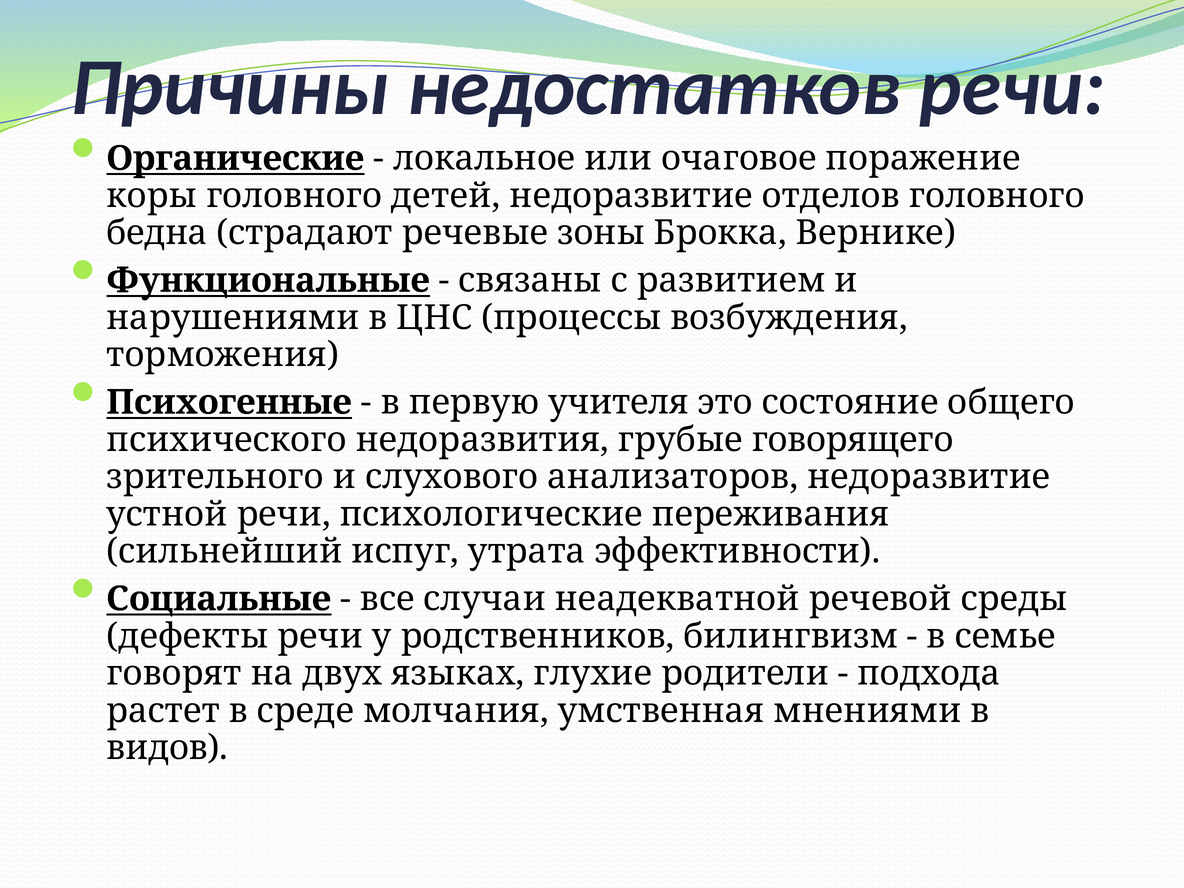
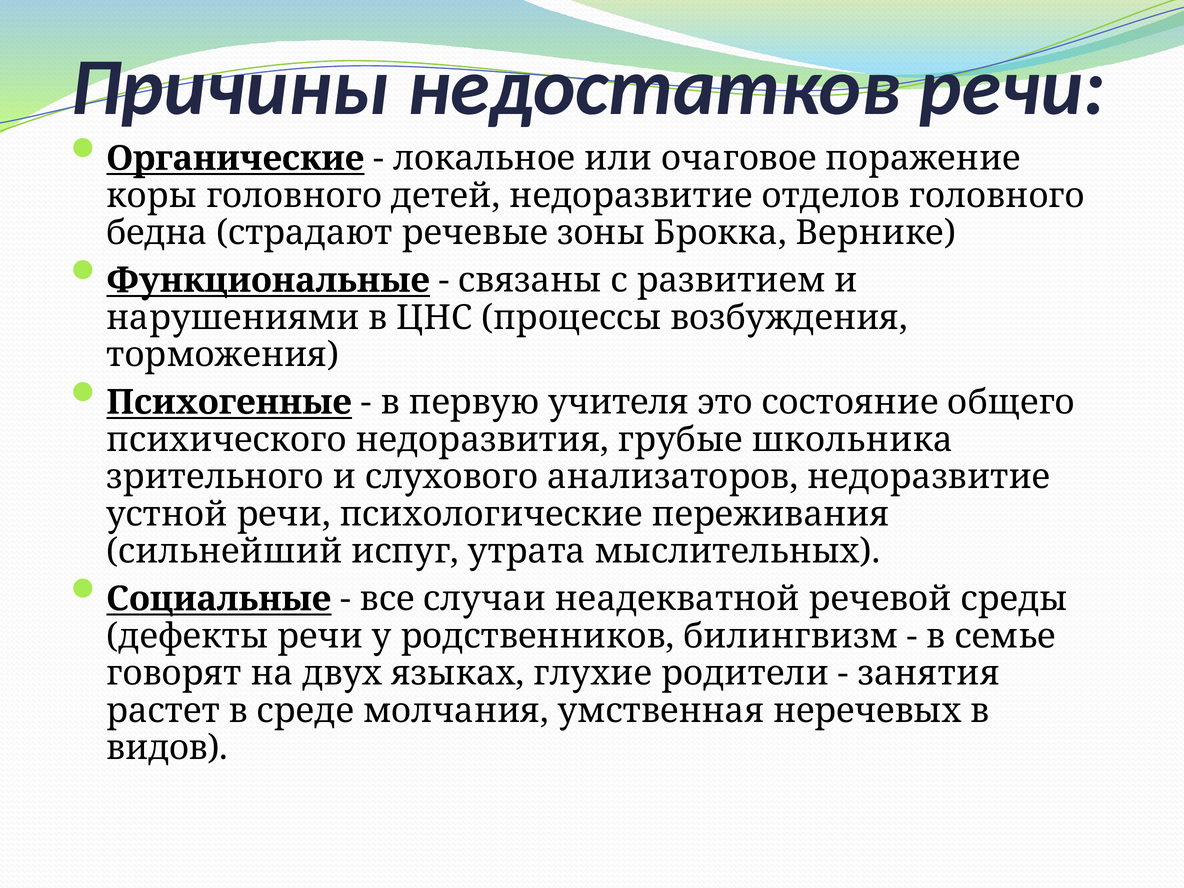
говорящего: говорящего -> школьника (852, 440)
эффективности: эффективности -> мыслительных (737, 552)
подхода: подхода -> занятия (929, 673)
мнениями: мнениями -> неречевых (867, 711)
